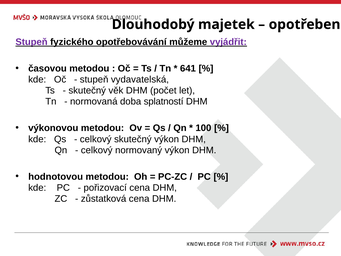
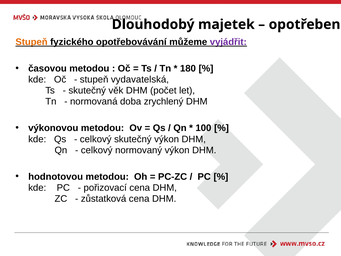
Stupeň colour: purple -> orange (32, 42)
641: 641 -> 180 (188, 68)
splatností: splatností -> zrychlený (164, 101)
